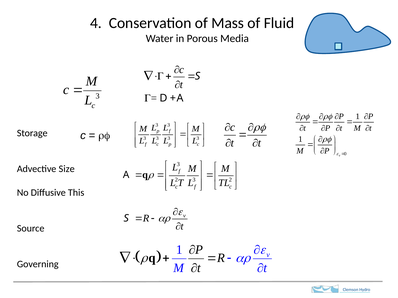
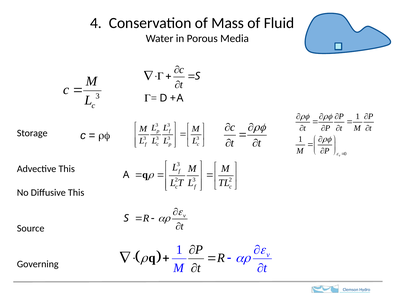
Advective Size: Size -> This (67, 169)
